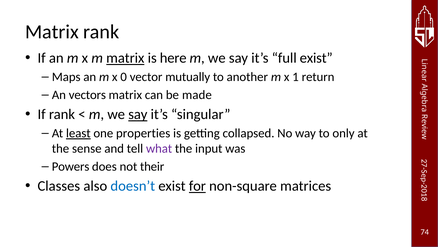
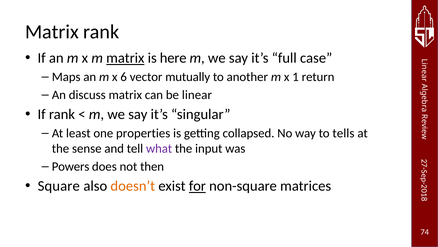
full exist: exist -> case (316, 58)
x 0: 0 -> 6 (124, 77)
vectors: vectors -> discuss (87, 95)
made: made -> linear (197, 95)
say underline: present -> none (138, 114)
least underline: present -> none (78, 133)
only: only -> tells (343, 133)
their: their -> then (152, 166)
Classes: Classes -> Square (59, 186)
doesn’t colour: blue -> orange (133, 186)
